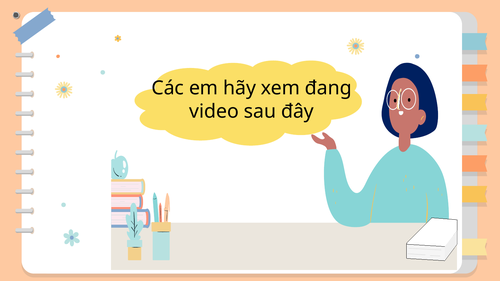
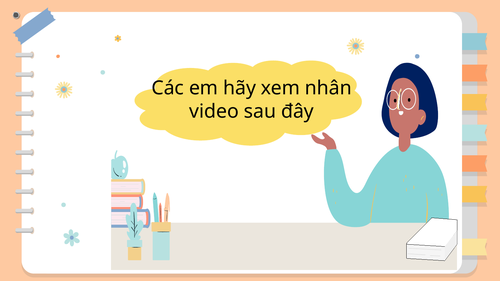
đang: đang -> nhân (328, 88)
